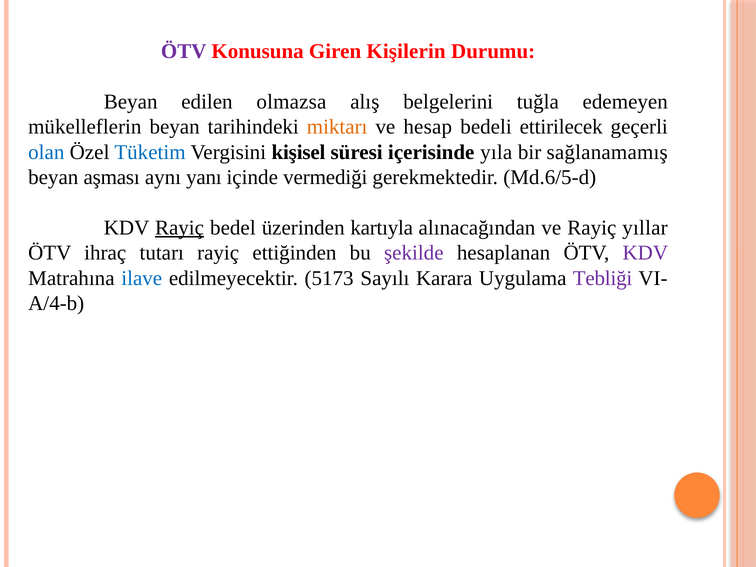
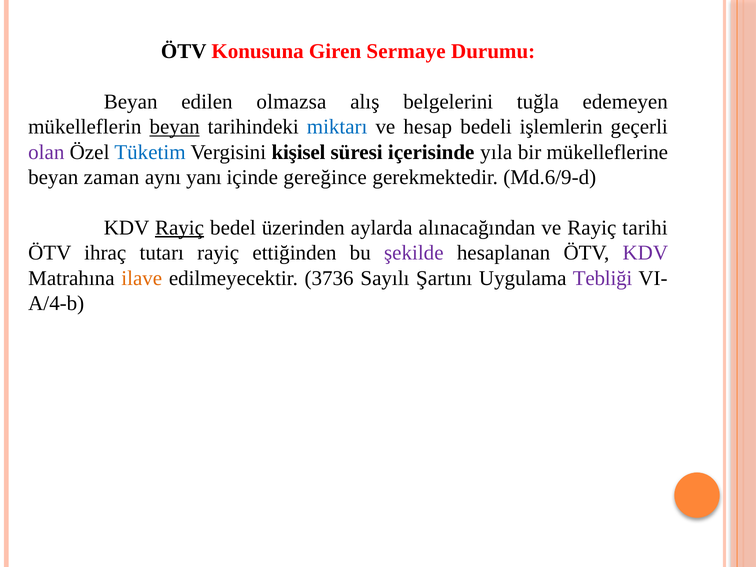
ÖTV colour: purple -> black (184, 51)
Kişilerin: Kişilerin -> Sermaye (406, 51)
beyan underline: none -> present (175, 127)
miktarı colour: orange -> blue (337, 127)
ettirilecek: ettirilecek -> işlemlerin (561, 127)
olan colour: blue -> purple (46, 152)
sağlanamamış: sağlanamamış -> mükelleflerine (607, 152)
aşması: aşması -> zaman (111, 177)
vermediği: vermediği -> gereğince (325, 177)
Md.6/5-d: Md.6/5-d -> Md.6/9-d (550, 177)
kartıyla: kartıyla -> aylarda (382, 228)
yıllar: yıllar -> tarihi (645, 228)
ilave colour: blue -> orange (142, 278)
5173: 5173 -> 3736 (329, 278)
Karara: Karara -> Şartını (444, 278)
